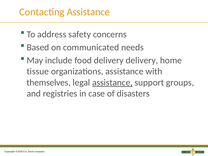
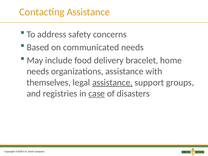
delivery delivery: delivery -> bracelet (142, 60)
tissue: tissue -> needs (38, 71)
case underline: none -> present (97, 94)
